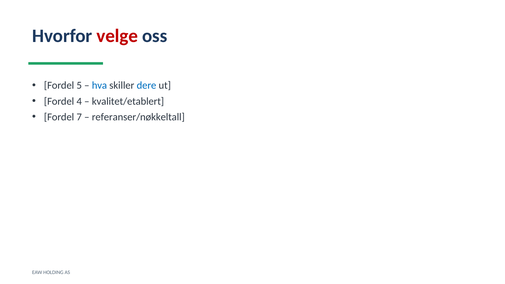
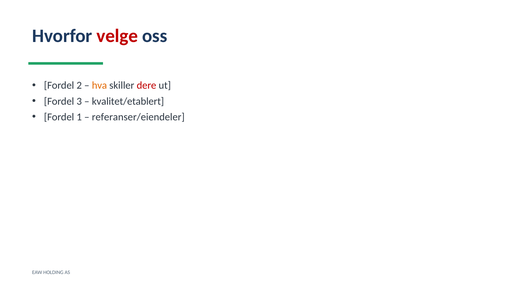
5: 5 -> 2 (79, 86)
hva colour: blue -> orange (99, 86)
dere colour: blue -> red (147, 86)
4: 4 -> 3 (79, 101)
7: 7 -> 1 (79, 117)
referanser/nøkkeltall: referanser/nøkkeltall -> referanser/eiendeler (138, 117)
